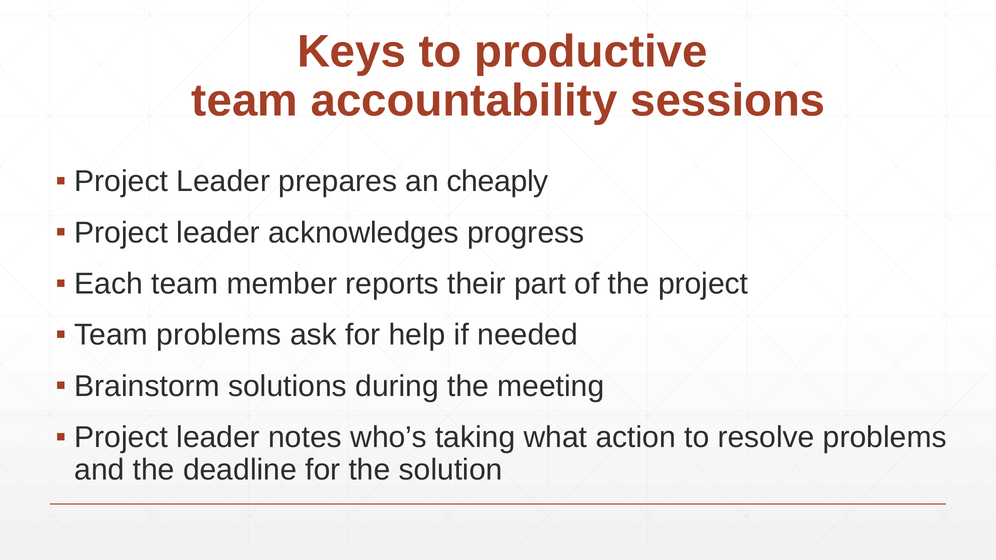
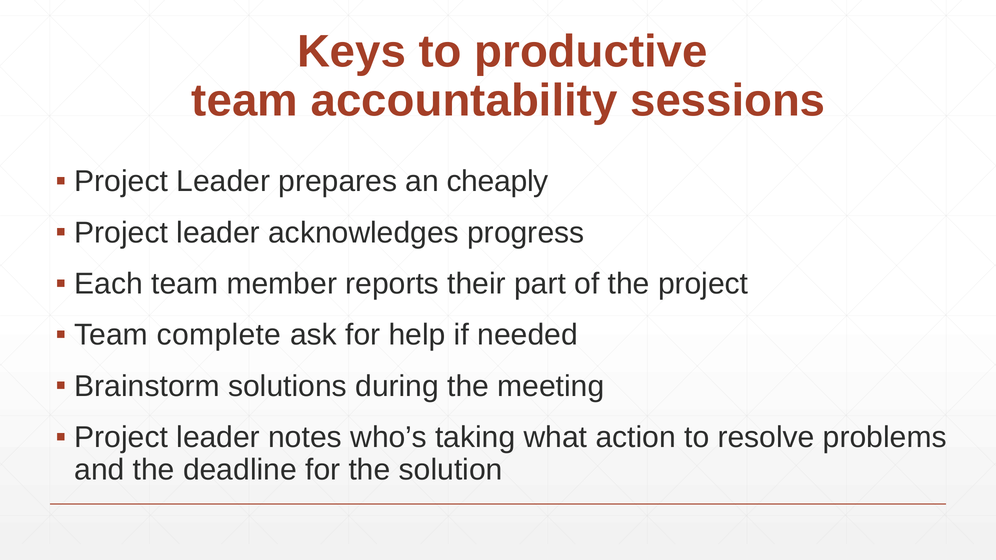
Team problems: problems -> complete (219, 335)
